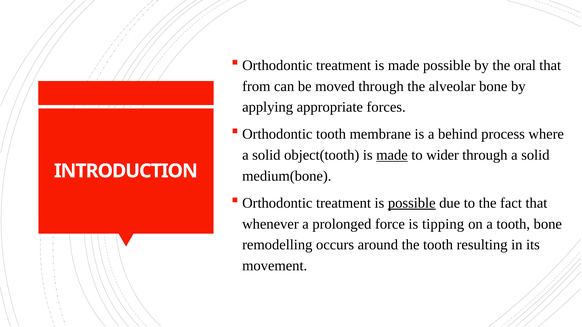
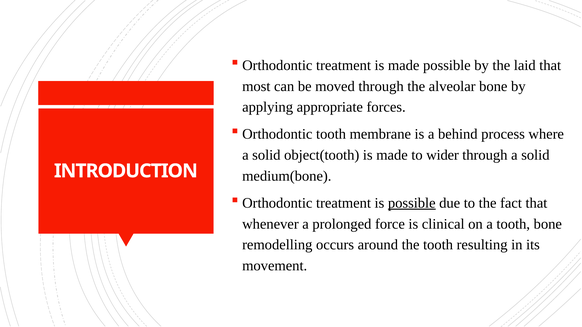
oral: oral -> laid (525, 65)
from: from -> most (256, 86)
made underline: present -> none (392, 155)
tipping: tipping -> clinical (443, 224)
